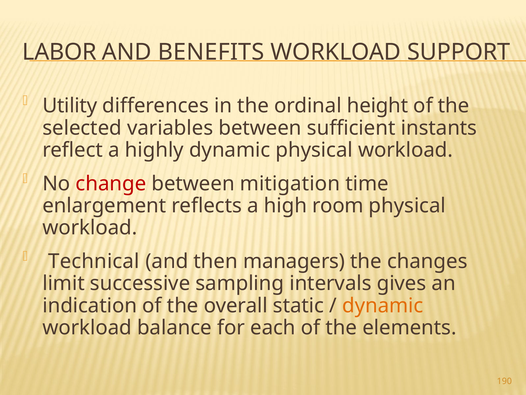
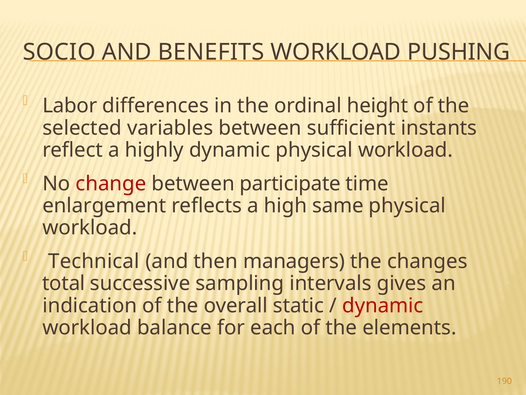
LABOR: LABOR -> SOCIO (59, 52)
SUPPORT: SUPPORT -> PUSHING (459, 52)
Utility: Utility -> Labor (70, 106)
mitigation: mitigation -> participate (290, 183)
room: room -> same (338, 205)
limit: limit -> total (64, 283)
dynamic colour: orange -> red (383, 305)
